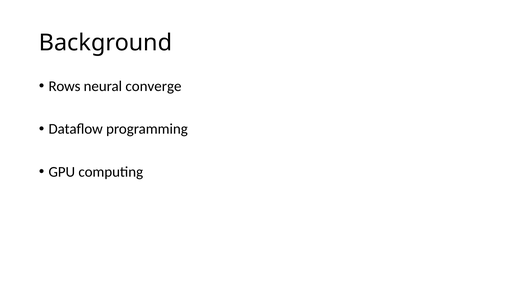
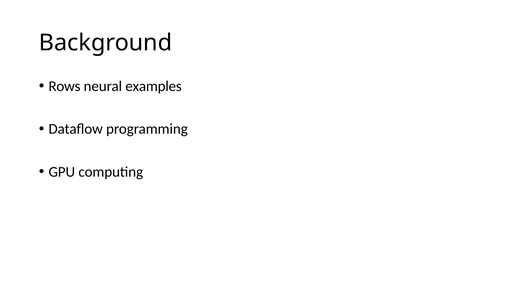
converge: converge -> examples (154, 86)
